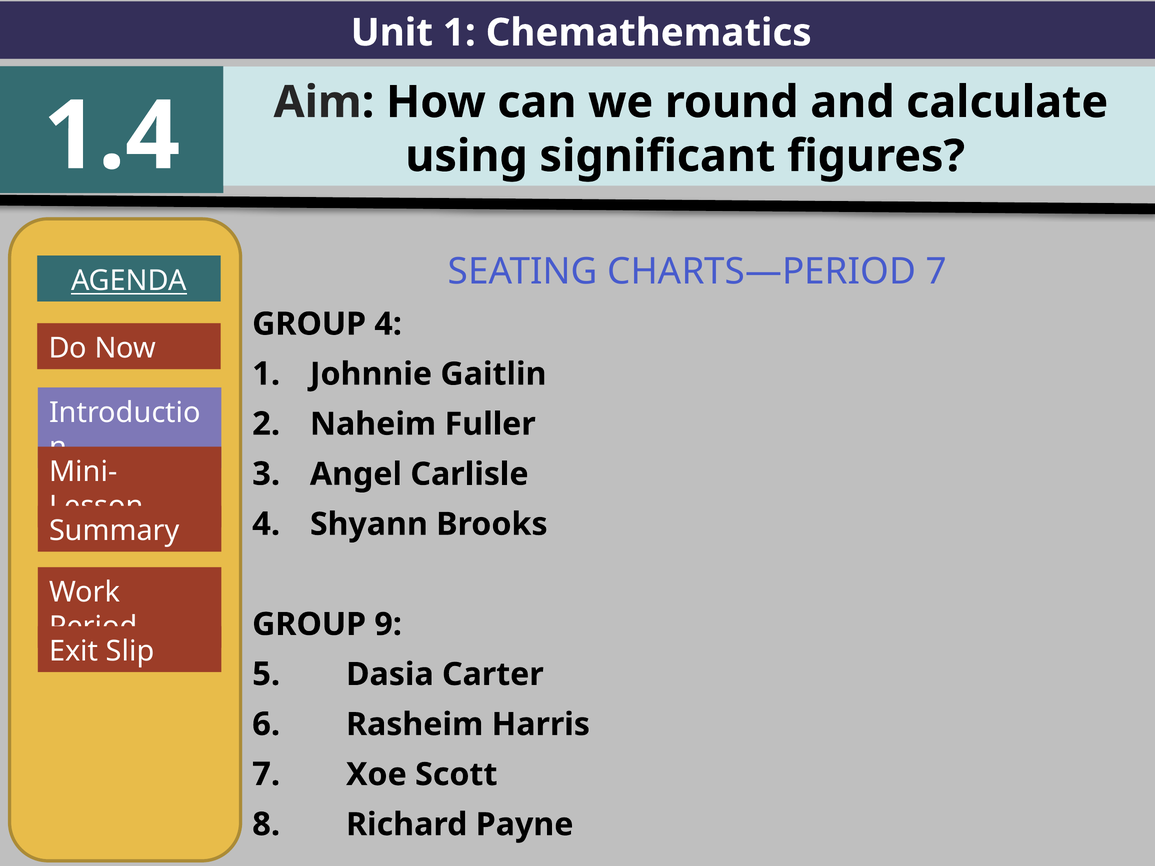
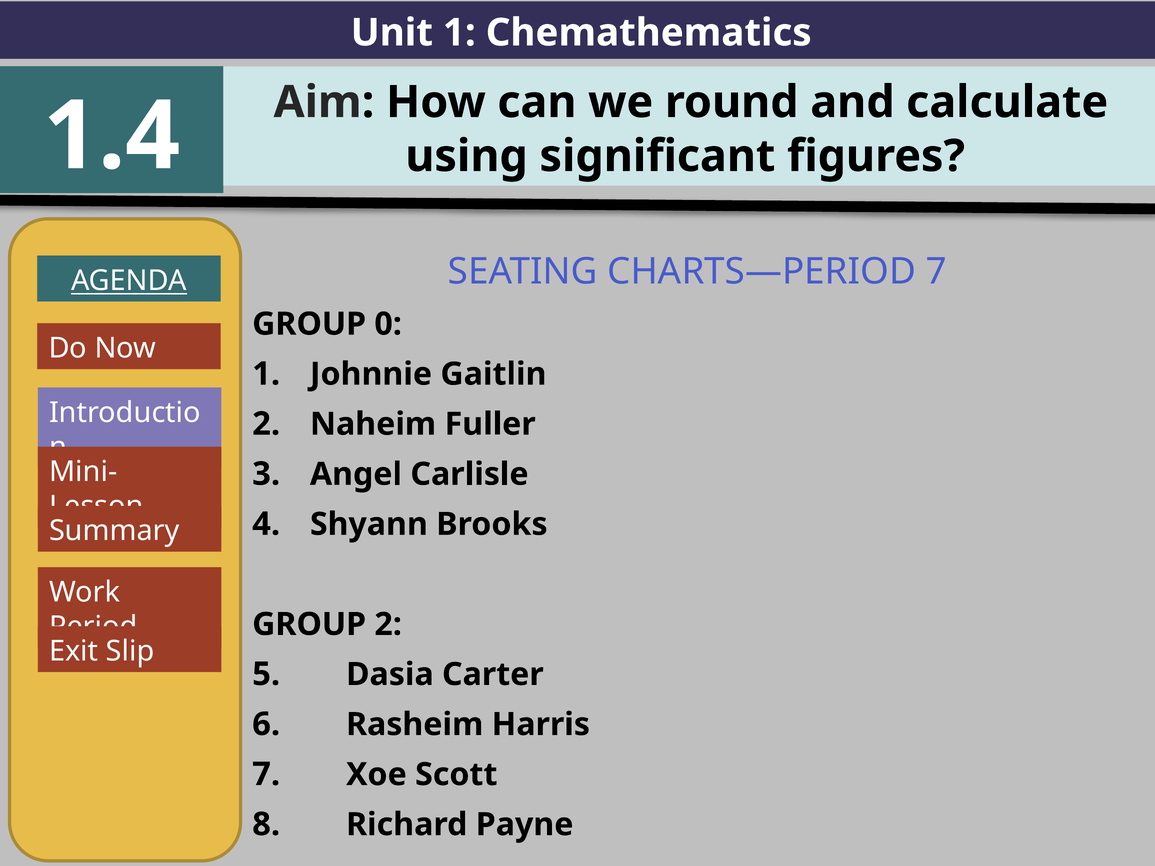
GROUP 4: 4 -> 0 (388, 324)
GROUP 9: 9 -> 2 (388, 625)
